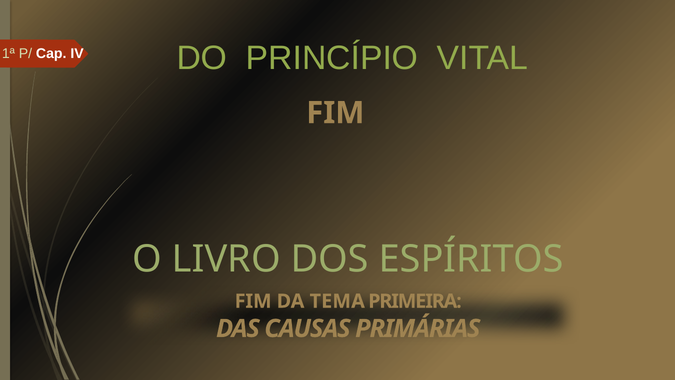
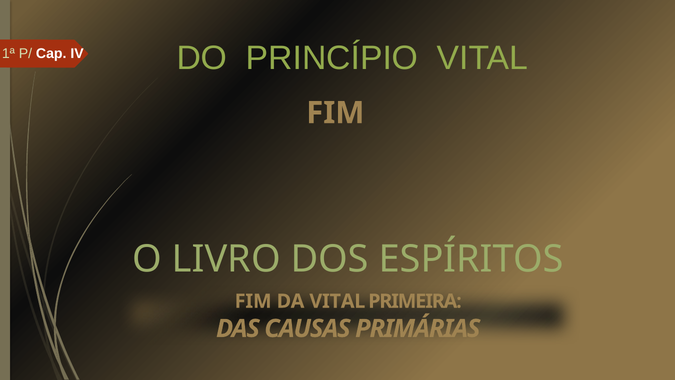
DA TEMA: TEMA -> VITAL (337, 301)
